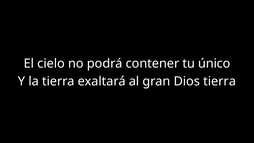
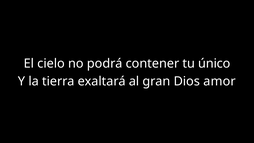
Dios tierra: tierra -> amor (220, 81)
